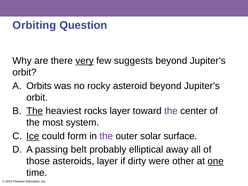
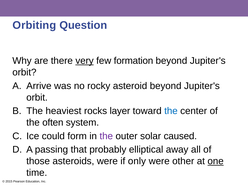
suggests: suggests -> formation (134, 61)
Orbits: Orbits -> Arrive (39, 86)
The underline: present -> none (35, 111)
the colour: purple -> blue (171, 111)
most: most -> often (53, 123)
Ice underline: present -> none (33, 136)
surface: surface -> caused (180, 136)
belt: belt -> that (79, 150)
asteroids layer: layer -> were (107, 161)
dirty: dirty -> only (137, 161)
